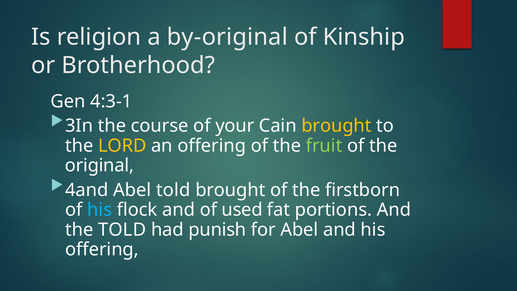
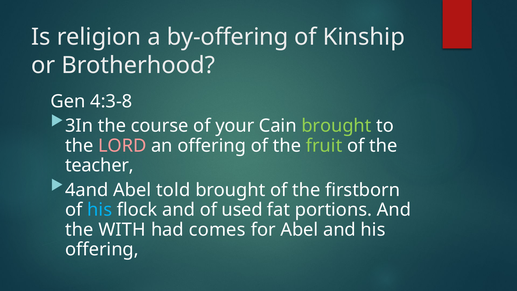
by-original: by-original -> by-offering (228, 37)
4:3-1: 4:3-1 -> 4:3-8 (111, 101)
brought colour: yellow -> light green (336, 126)
LORD colour: yellow -> pink (122, 146)
original: original -> teacher (99, 165)
the TOLD: TOLD -> WITH (122, 230)
punish: punish -> comes (217, 230)
